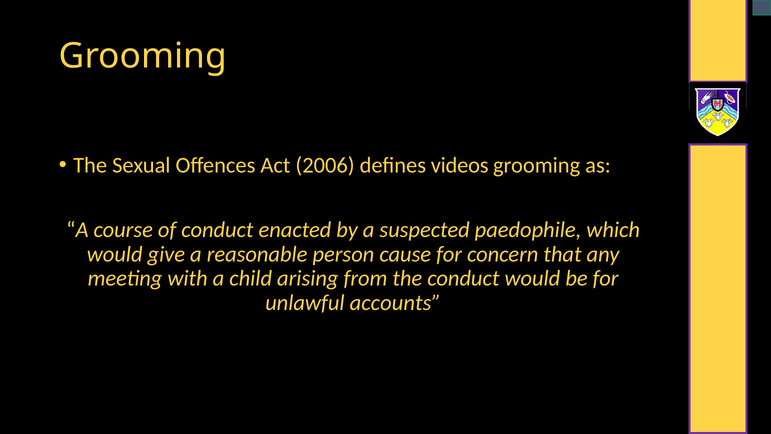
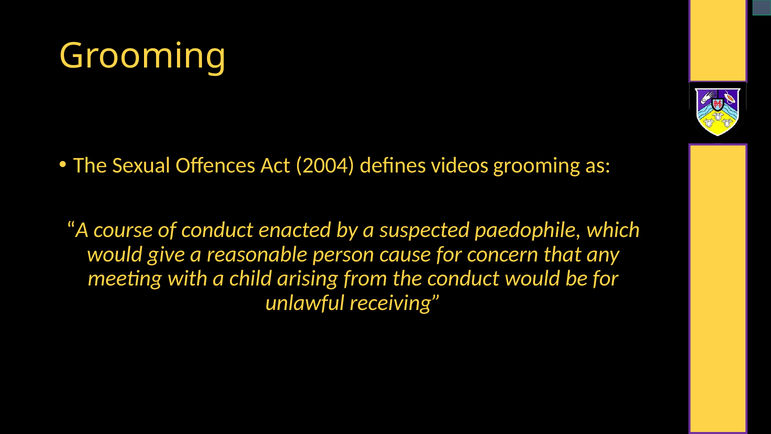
2006: 2006 -> 2004 (325, 165)
accounts: accounts -> receiving (395, 303)
